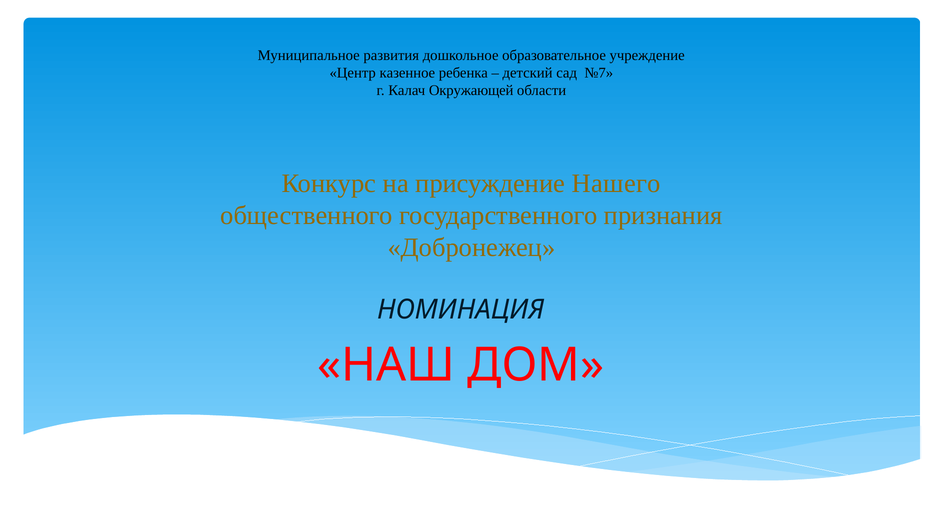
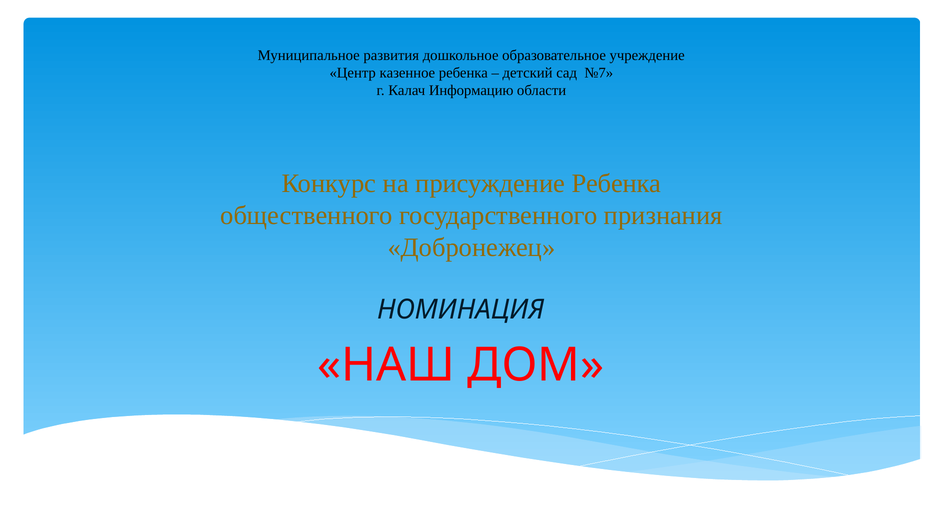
Окружающей: Окружающей -> Информацию (471, 91)
присуждение Нашего: Нашего -> Ребенка (616, 183)
